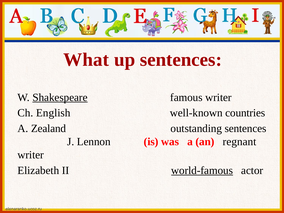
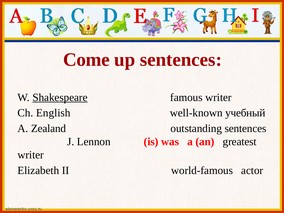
What: What -> Come (86, 60)
countries: countries -> учебный (245, 113)
regnant: regnant -> greatest (240, 142)
world-famous underline: present -> none (202, 170)
